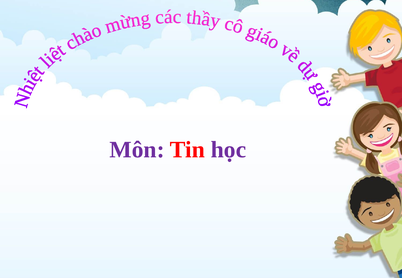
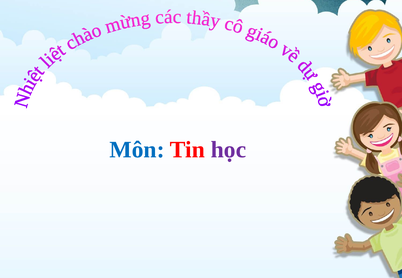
Môn colour: purple -> blue (137, 150)
